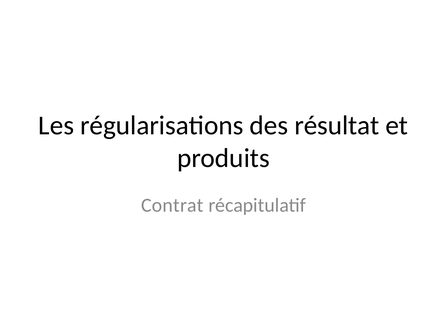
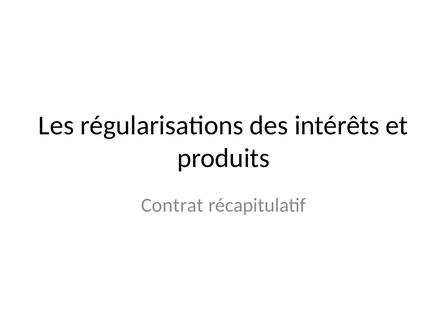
résultat: résultat -> intérêts (337, 126)
